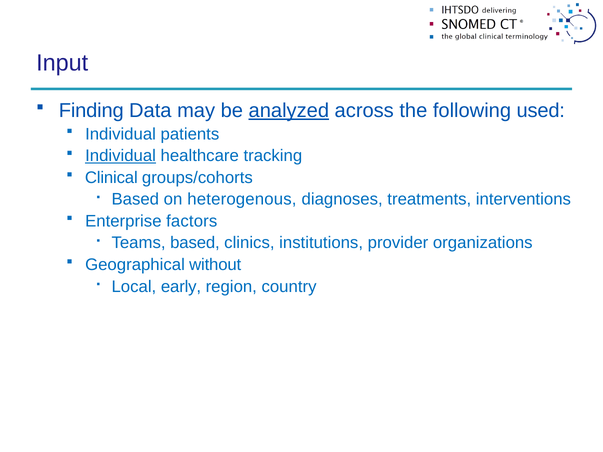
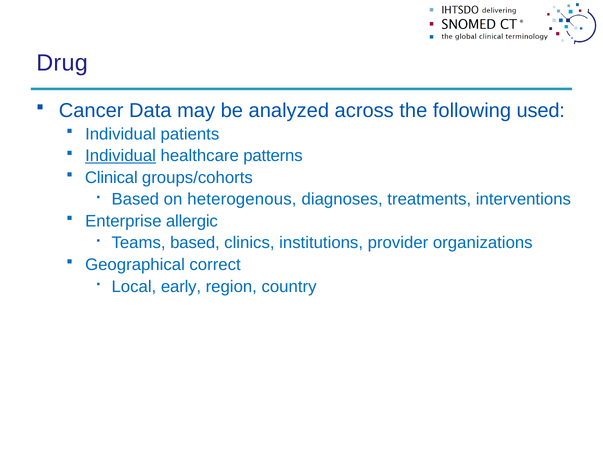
Input: Input -> Drug (62, 63)
Finding: Finding -> Cancer (91, 111)
analyzed underline: present -> none (289, 111)
tracking: tracking -> patterns (273, 156)
factors: factors -> allergic (192, 221)
without: without -> correct (215, 265)
